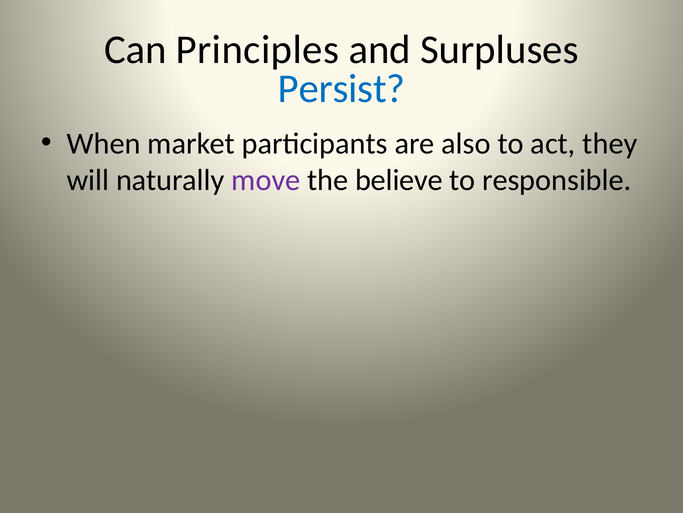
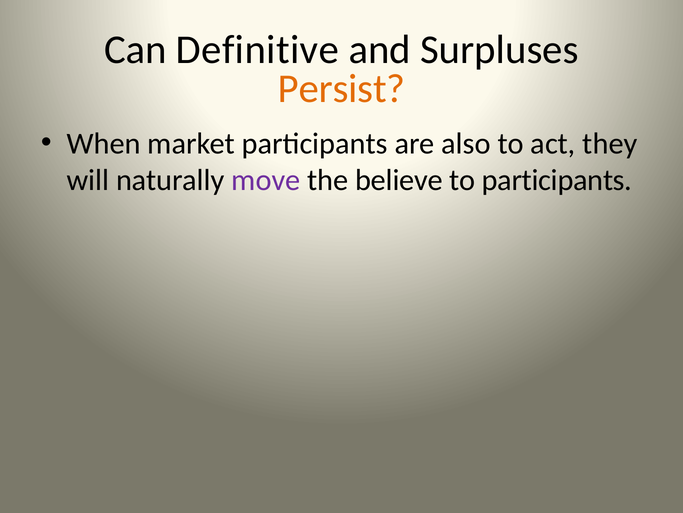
Principles: Principles -> Definitive (257, 50)
Persist colour: blue -> orange (342, 89)
to responsible: responsible -> participants (557, 180)
